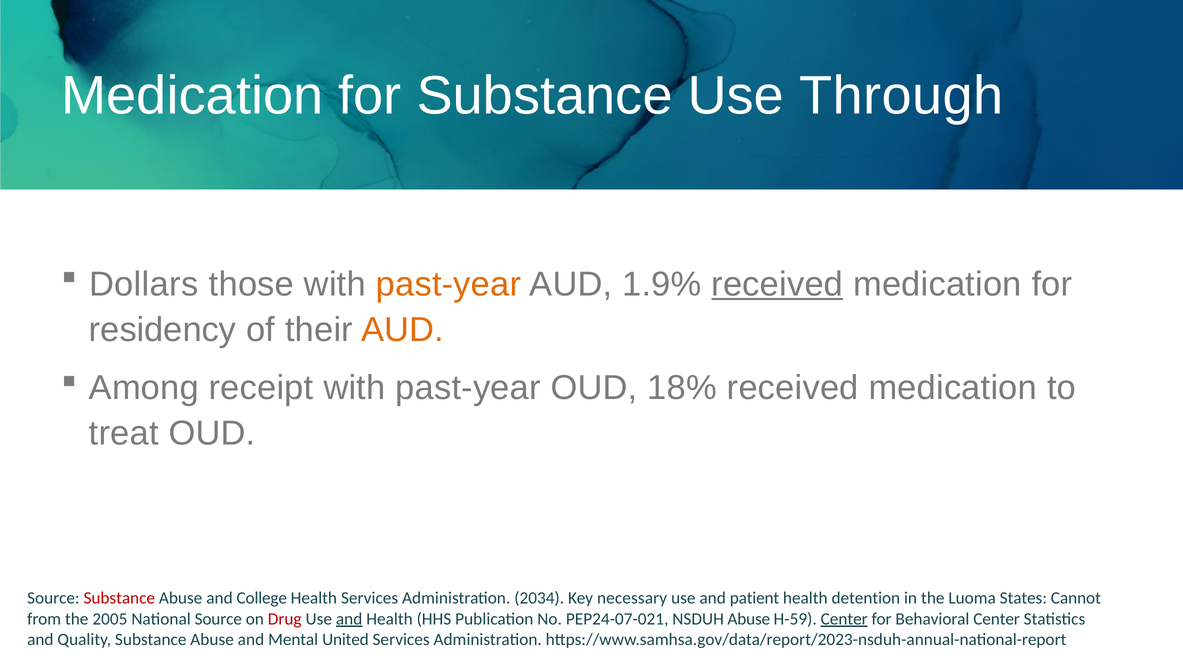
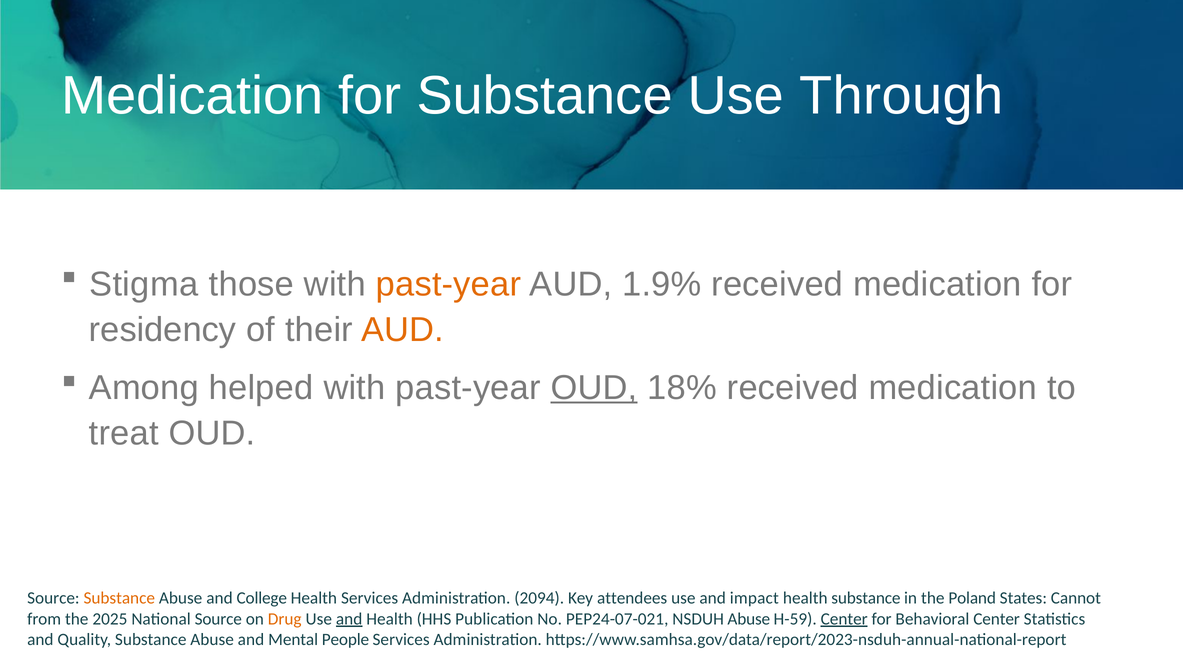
Dollars: Dollars -> Stigma (144, 284)
received underline: present -> none (777, 284)
receipt: receipt -> helped (261, 387)
OUD underline: none -> present (594, 387)
Substance colour: red -> orange (119, 598)
2034: 2034 -> 2094 (539, 598)
necessary: necessary -> attendees (632, 598)
patient: patient -> impact (754, 598)
health detention: detention -> substance (866, 598)
Luoma: Luoma -> Poland (972, 598)
2005: 2005 -> 2025 (110, 618)
Drug colour: red -> orange (285, 618)
United: United -> People (345, 639)
